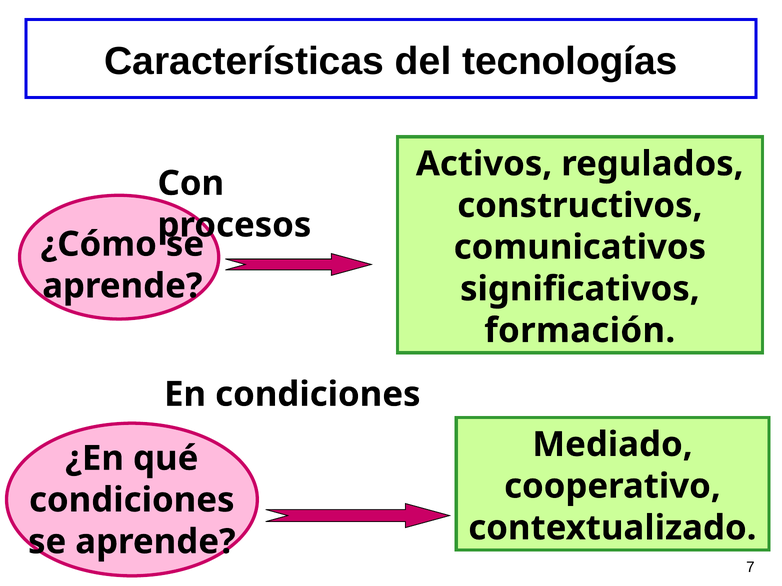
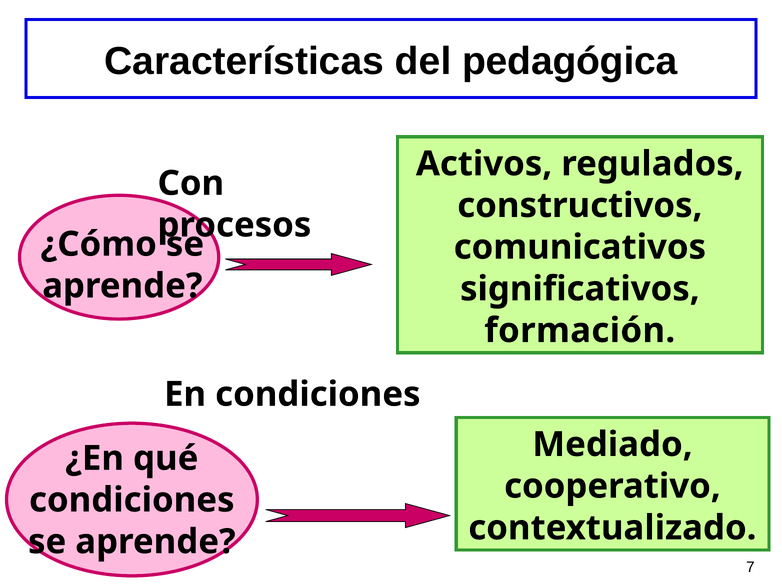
tecnologías: tecnologías -> pedagógica (570, 61)
